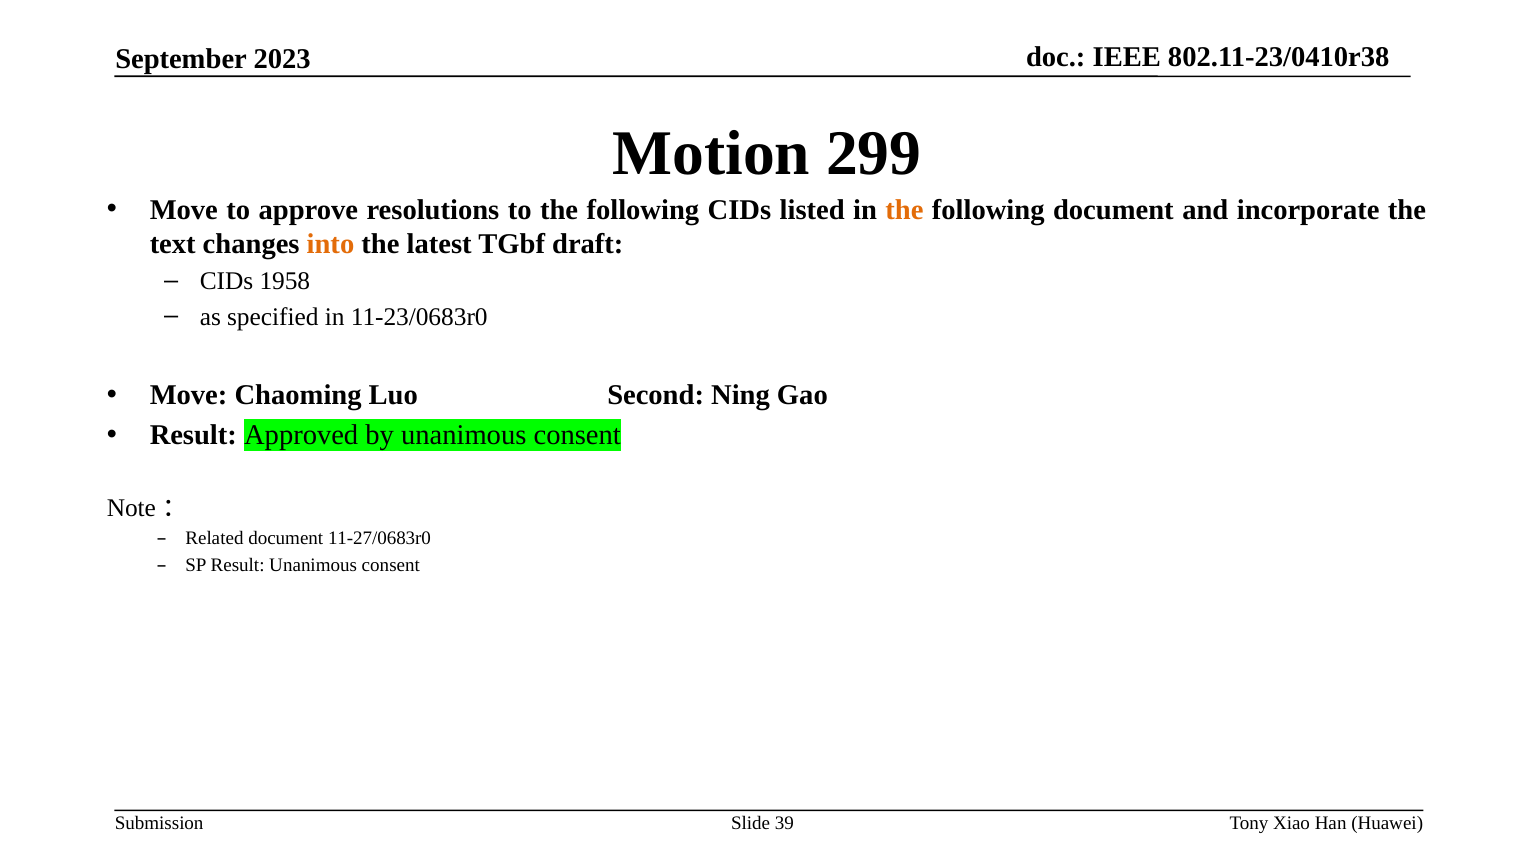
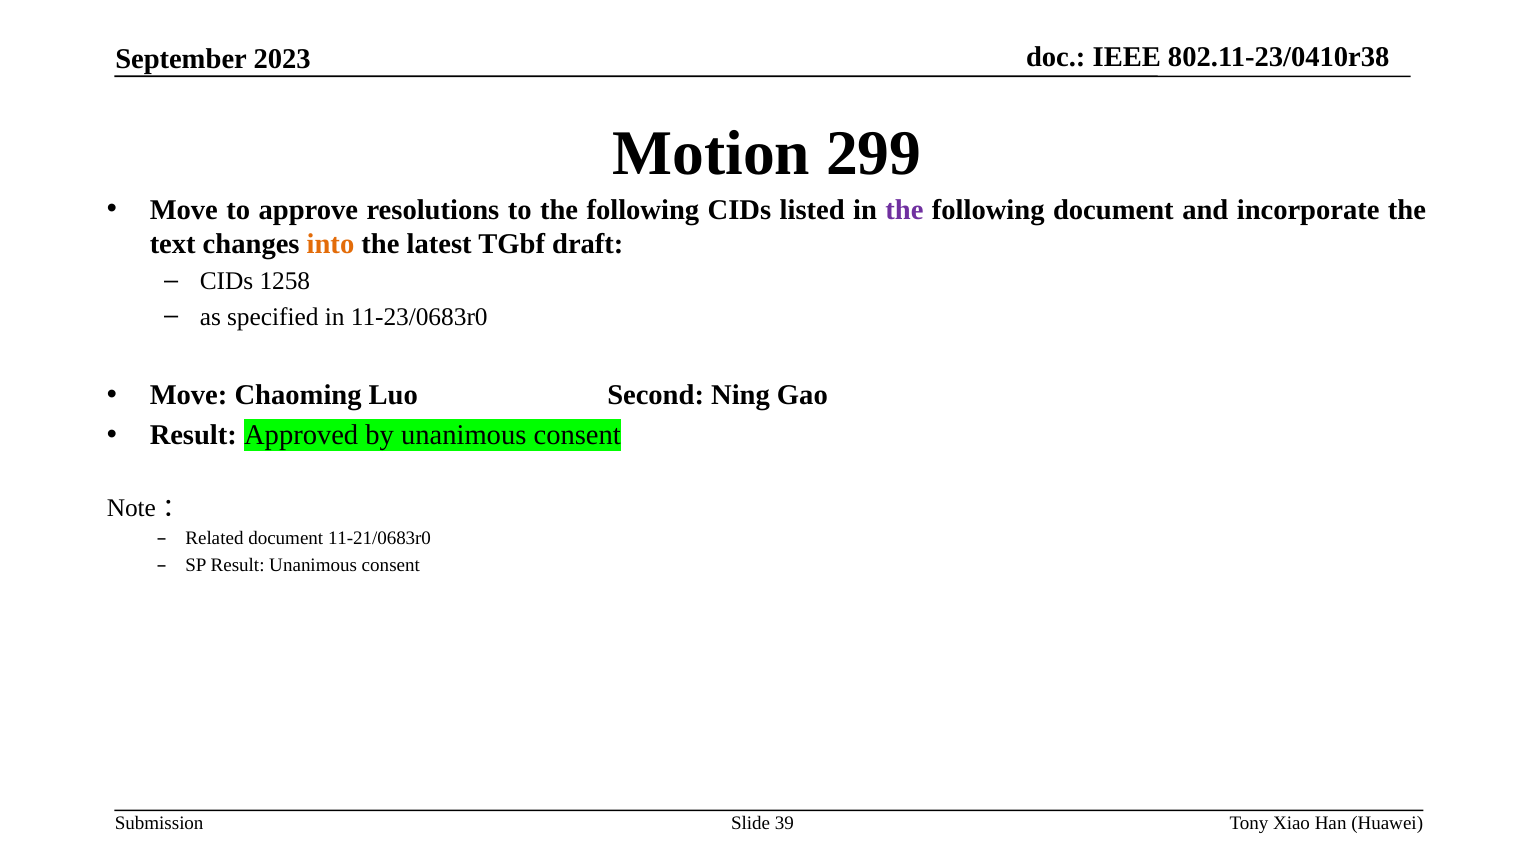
the colour: orange -> purple (904, 210)
1958: 1958 -> 1258 (285, 281)
11-27/0683r0: 11-27/0683r0 -> 11-21/0683r0 (380, 538)
